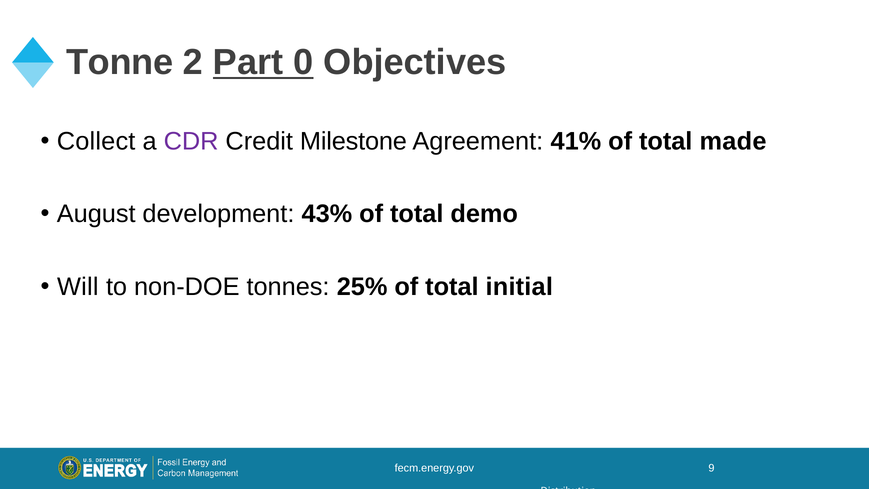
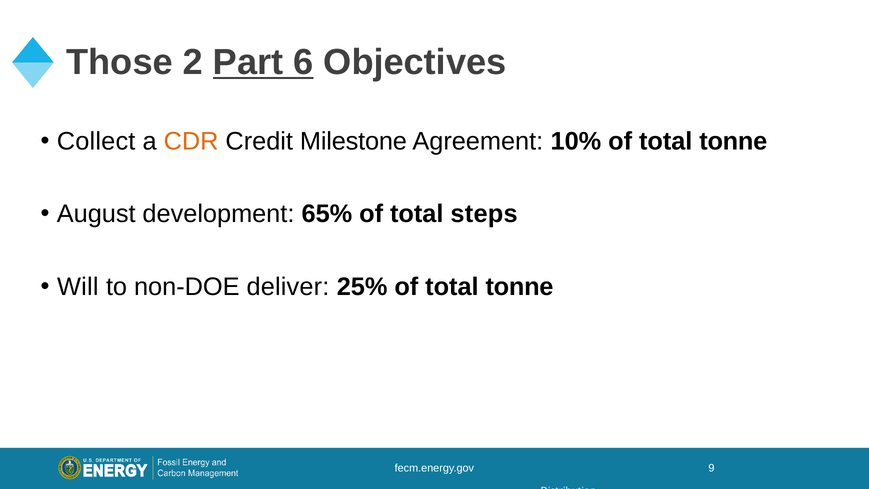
Tonne: Tonne -> Those (120, 62)
0: 0 -> 6 (303, 62)
CDR colour: purple -> orange (191, 141)
41%: 41% -> 10% (576, 141)
made: made -> tonne (733, 141)
43%: 43% -> 65% (327, 214)
demo: demo -> steps (484, 214)
tonnes: tonnes -> deliver (288, 287)
25% of total initial: initial -> tonne (519, 287)
